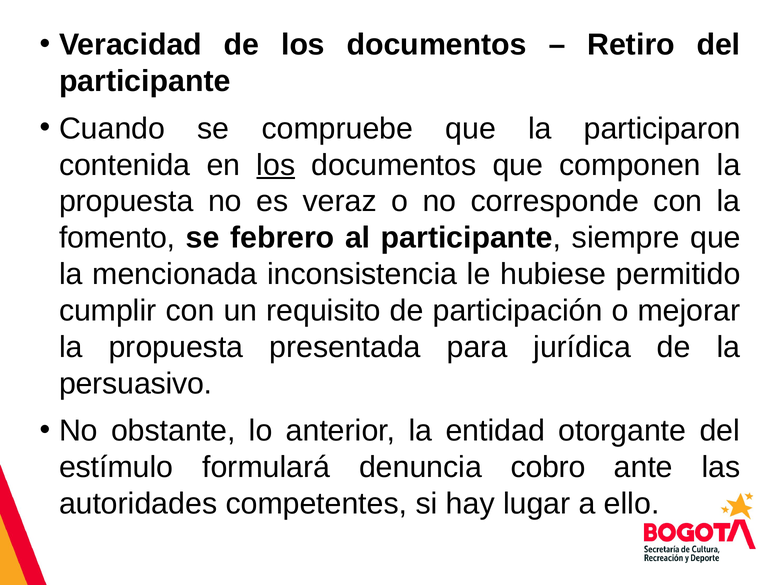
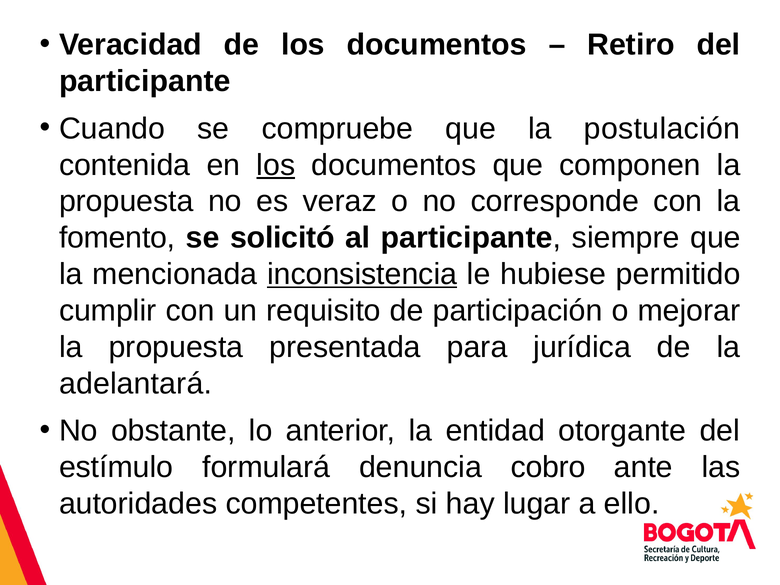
participaron: participaron -> postulación (662, 129)
febrero: febrero -> solicitó (282, 238)
inconsistencia underline: none -> present (362, 274)
persuasivo: persuasivo -> adelantará (136, 384)
